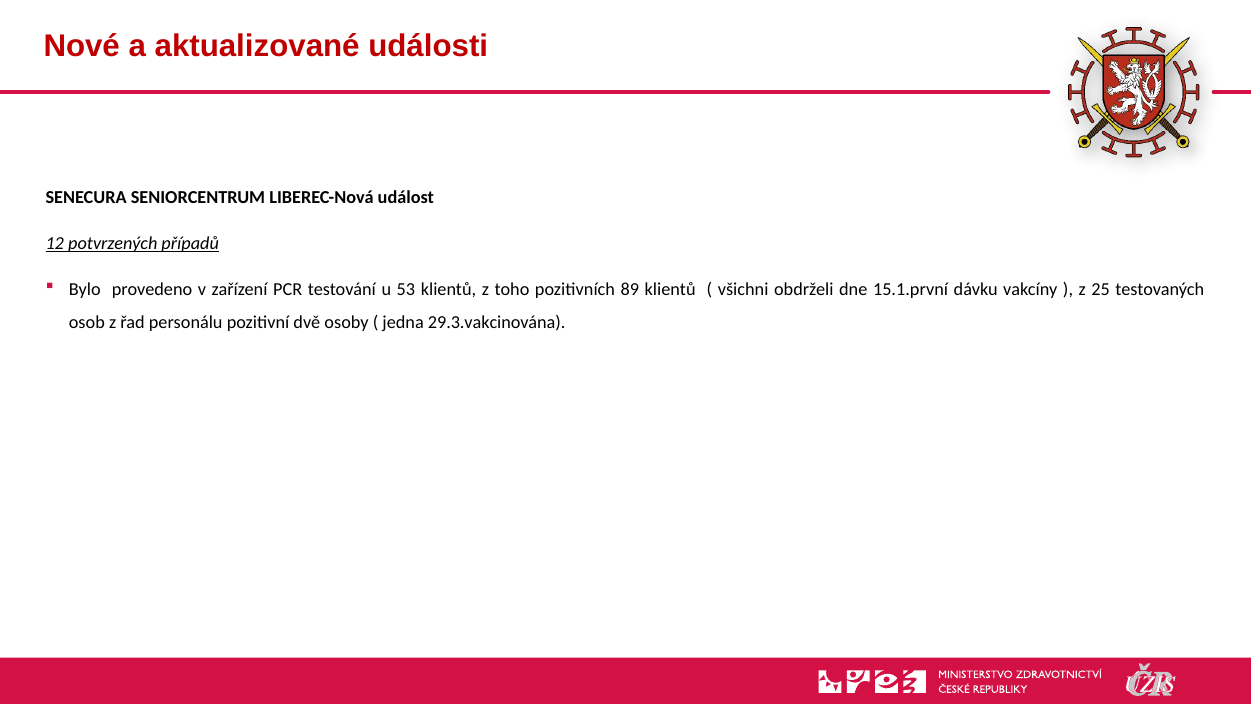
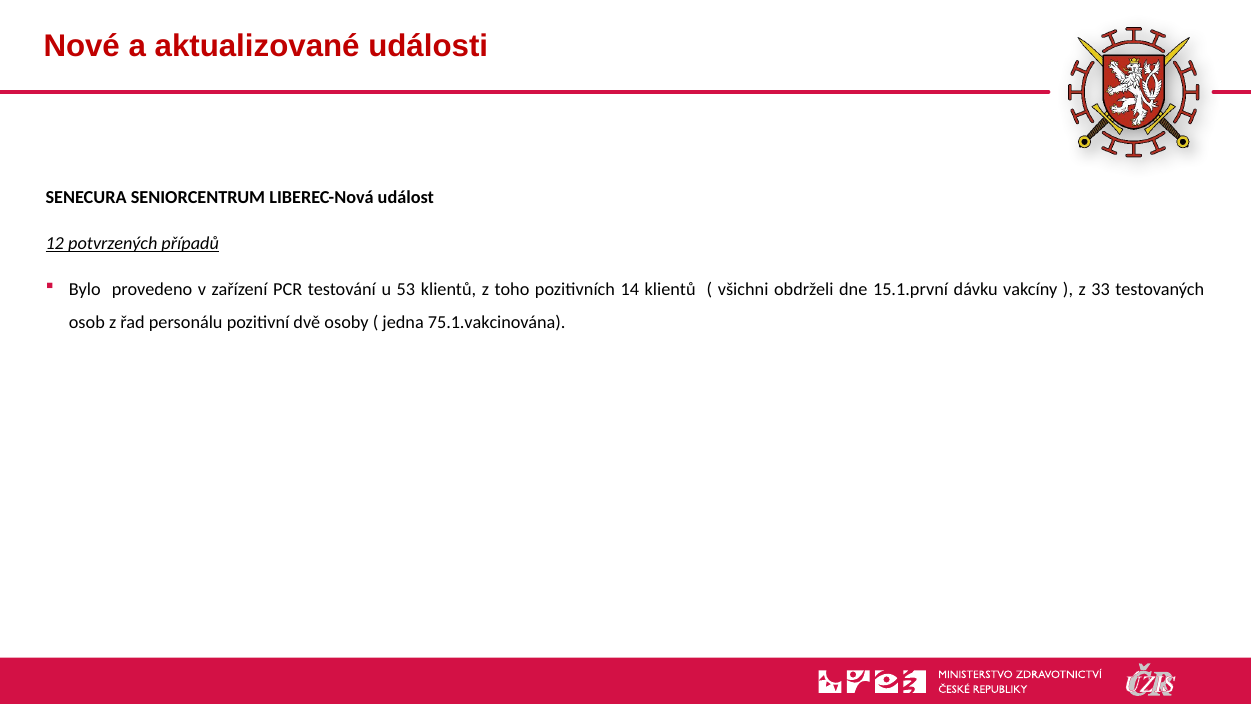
89: 89 -> 14 (630, 289)
25: 25 -> 33 (1101, 289)
29.3.vakcinována: 29.3.vakcinována -> 75.1.vakcinována (497, 322)
